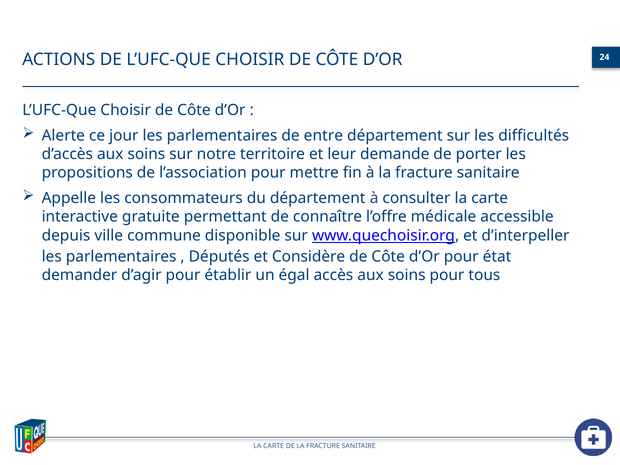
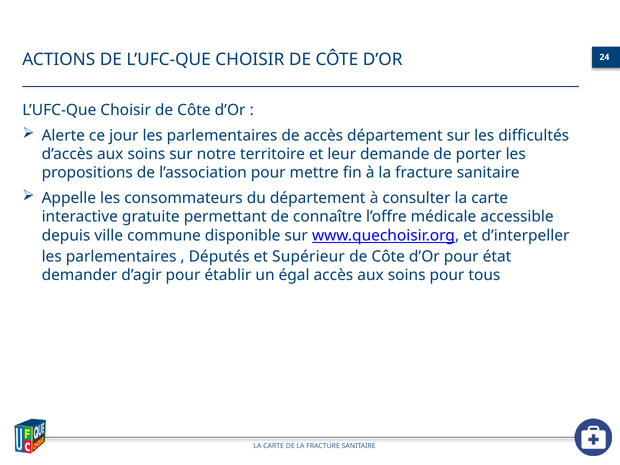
de entre: entre -> accès (323, 136)
Considère: Considère -> Supérieur (308, 256)
